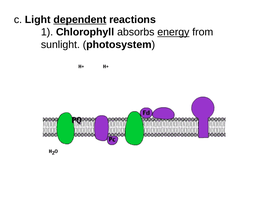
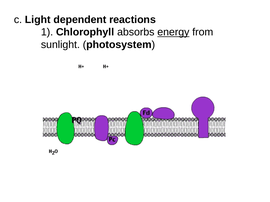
dependent underline: present -> none (80, 20)
